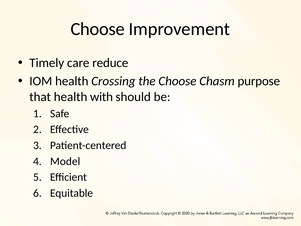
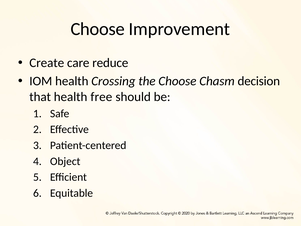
Timely: Timely -> Create (47, 63)
purpose: purpose -> decision (259, 81)
with: with -> free (101, 97)
Model: Model -> Object (65, 161)
